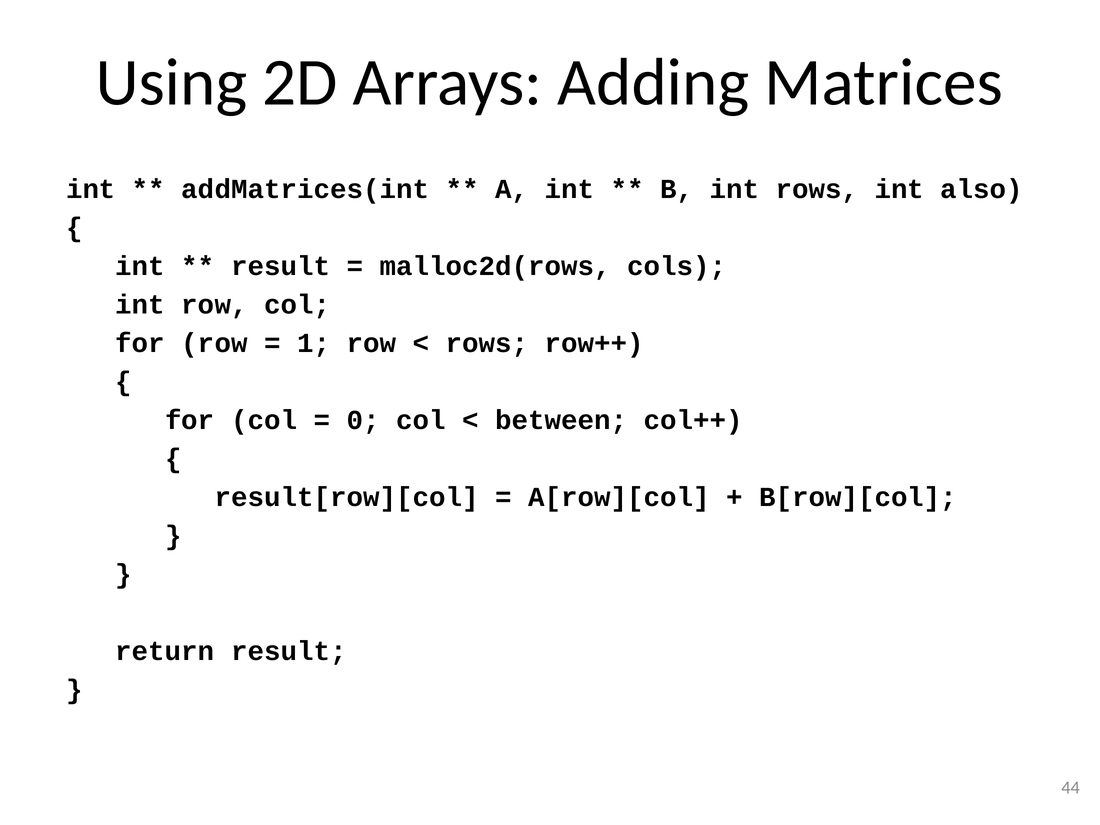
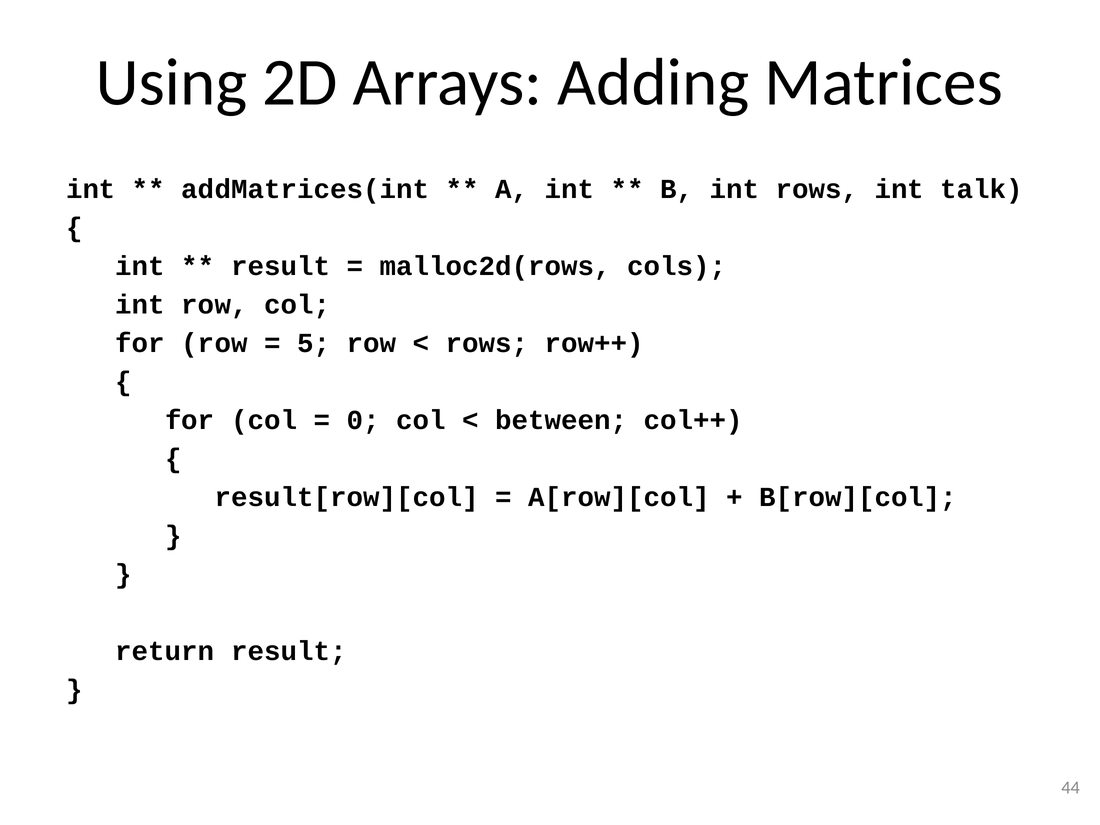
also: also -> talk (982, 189)
1: 1 -> 5 (314, 343)
